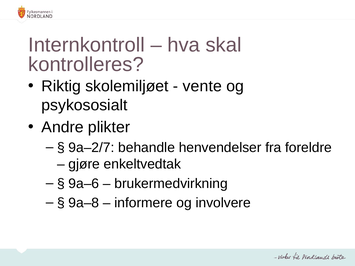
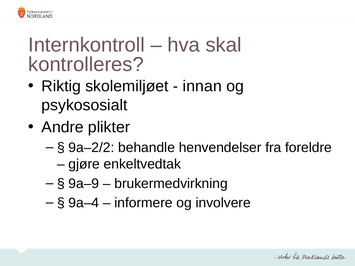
vente: vente -> innan (202, 86)
9a–2/7: 9a–2/7 -> 9a–2/2 (91, 148)
9a–6: 9a–6 -> 9a–9 (84, 184)
9a–8: 9a–8 -> 9a–4 (84, 203)
